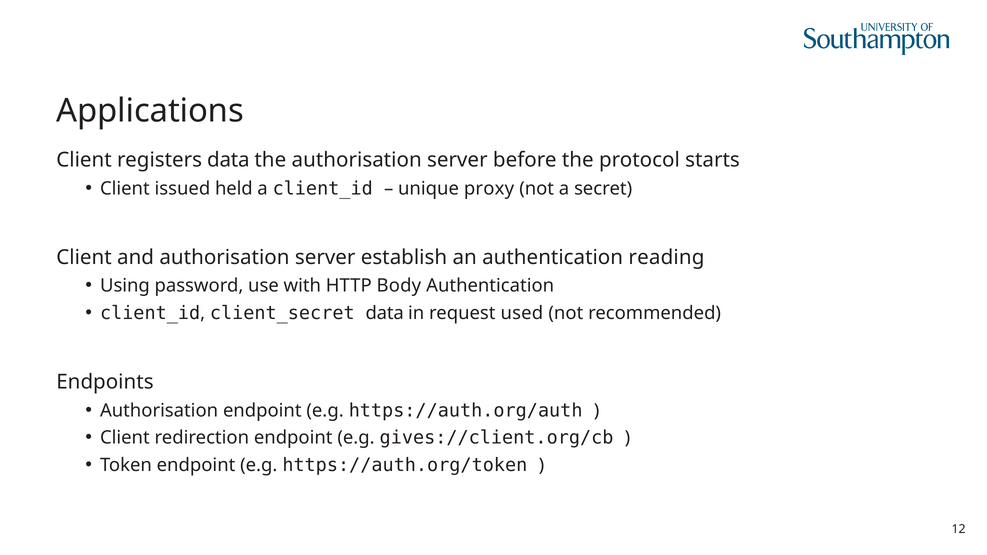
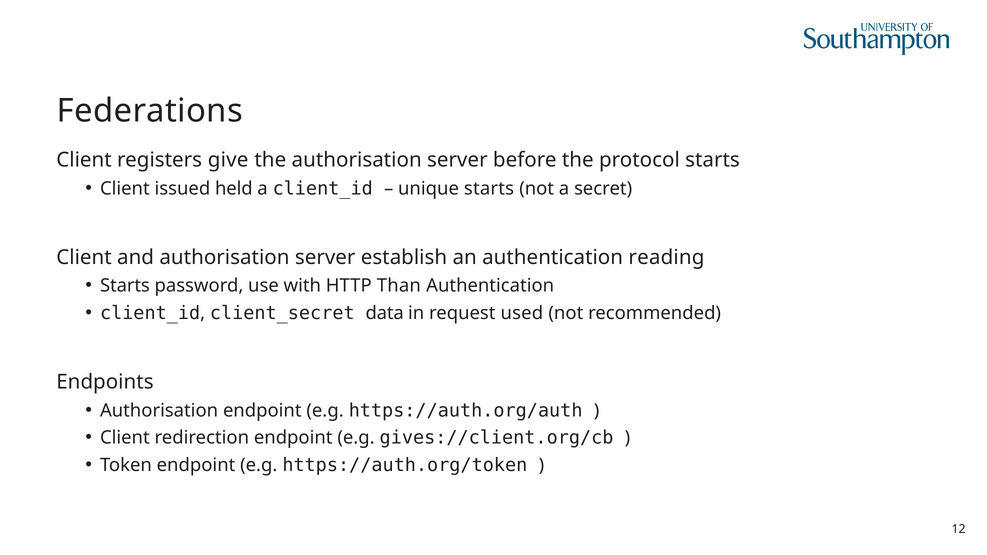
Applications: Applications -> Federations (150, 111)
registers data: data -> give (228, 160)
unique proxy: proxy -> starts (489, 189)
Using: Using -> Starts (125, 286)
Body: Body -> Than (399, 286)
